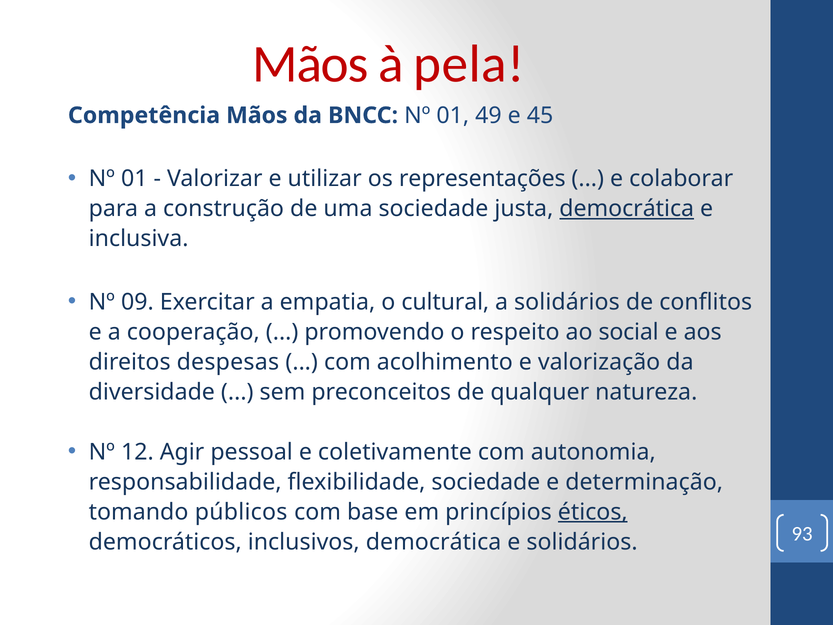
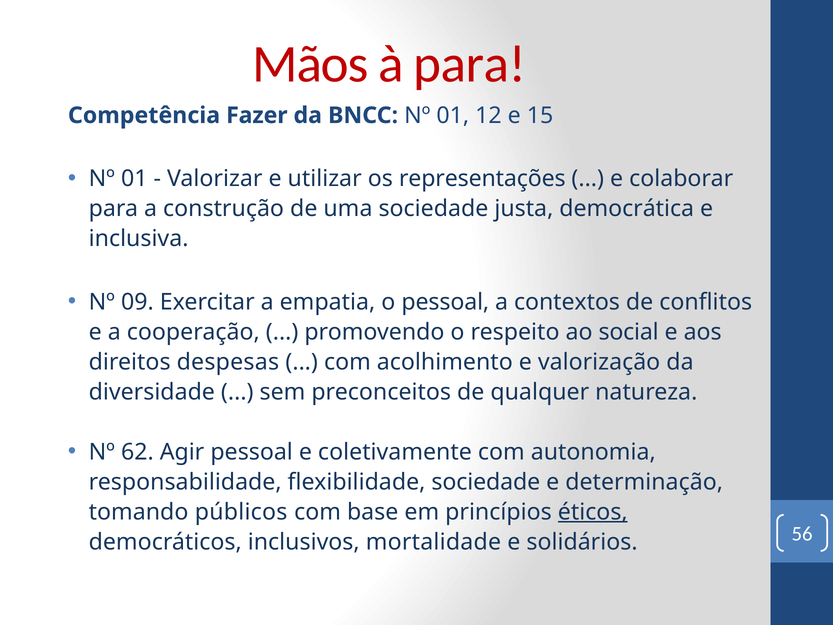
à pela: pela -> para (470, 64)
Competência Mãos: Mãos -> Fazer (257, 115)
49: 49 -> 12 (488, 115)
45: 45 -> 15 (540, 115)
democrática underline: present -> none (627, 209)
o cultural: cultural -> pessoal (445, 302)
a solidários: solidários -> contextos (567, 302)
12: 12 -> 62 (137, 452)
inclusivos democrática: democrática -> mortalidade (433, 542)
93: 93 -> 56 (802, 534)
